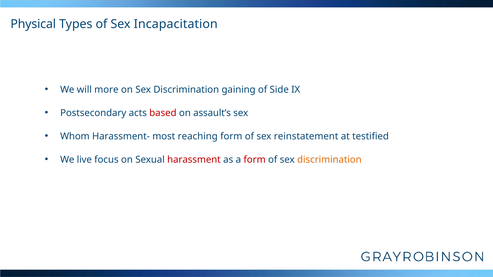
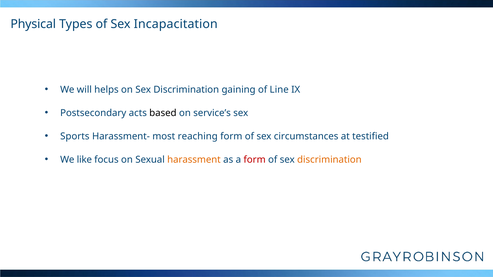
more: more -> helps (106, 90)
Side: Side -> Line (279, 90)
based colour: red -> black (163, 113)
assault’s: assault’s -> service’s (212, 113)
Whom: Whom -> Sports (75, 136)
reinstatement: reinstatement -> circumstances (306, 136)
live: live -> like (84, 160)
harassment colour: red -> orange (194, 160)
